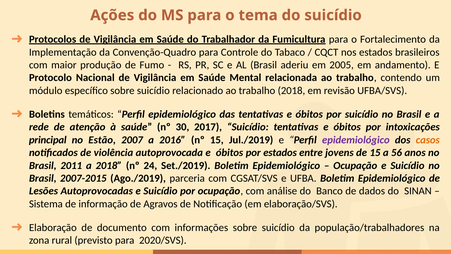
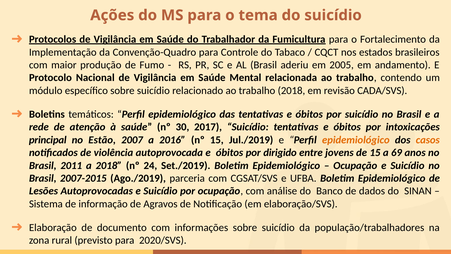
UFBA/SVS: UFBA/SVS -> CADA/SVS (382, 90)
epidemiológico colour: purple -> orange (356, 140)
por estados: estados -> dirigido (280, 153)
56: 56 -> 69 (397, 153)
